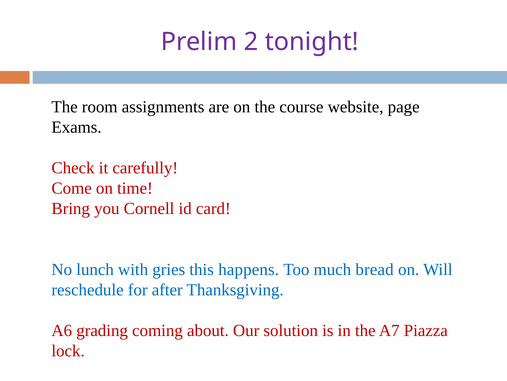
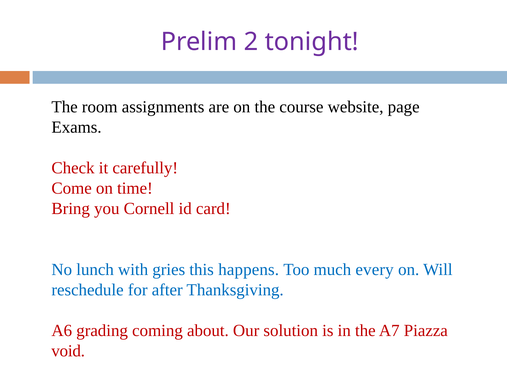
bread: bread -> every (375, 269)
lock: lock -> void (68, 350)
